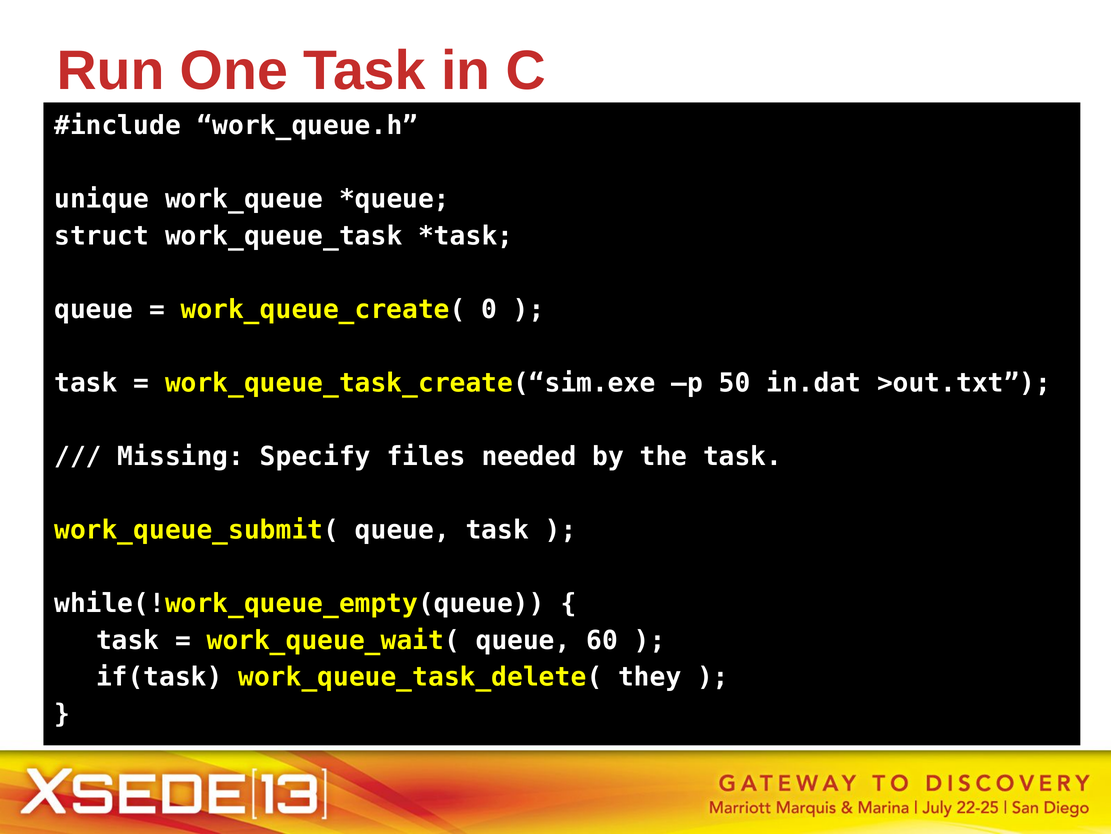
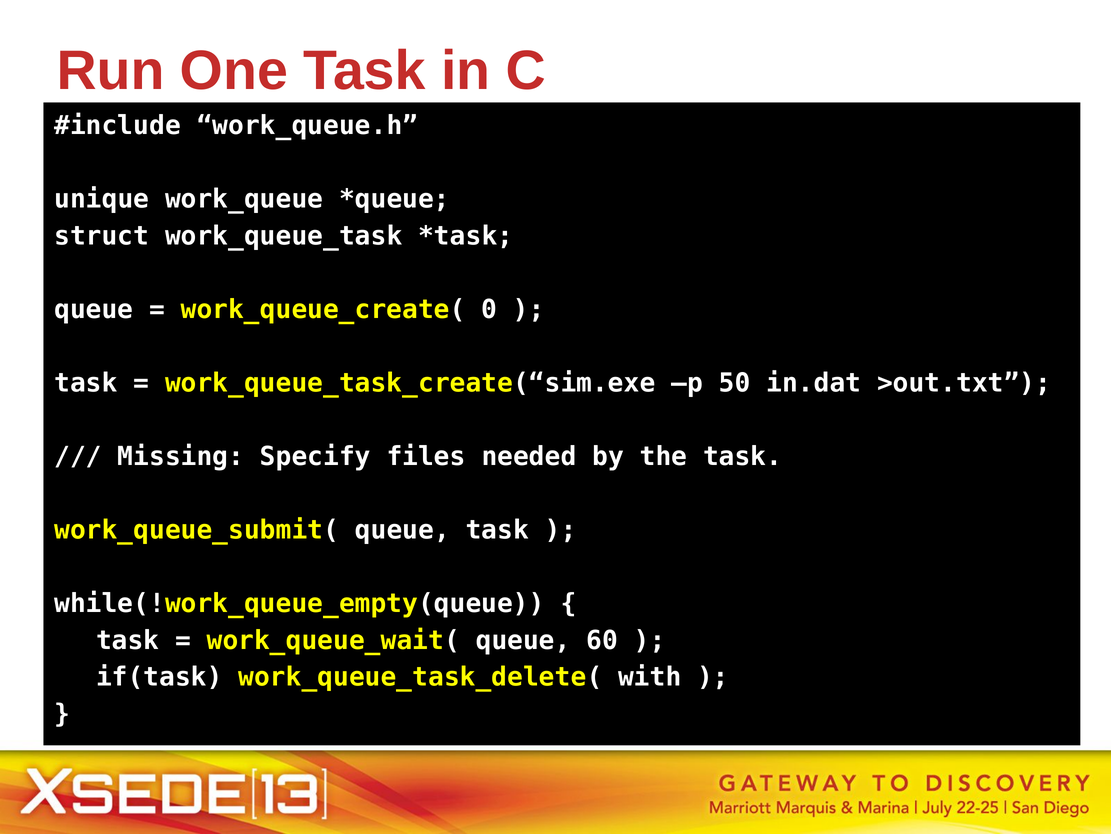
they: they -> with (650, 677)
